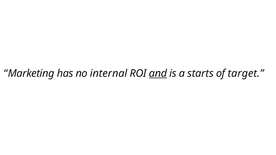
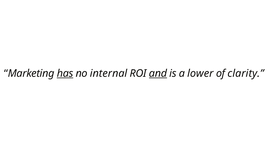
has underline: none -> present (65, 73)
starts: starts -> lower (200, 73)
target: target -> clarity (246, 73)
